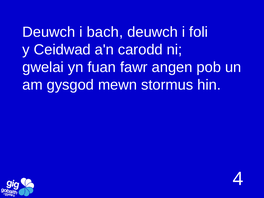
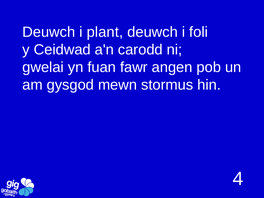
bach: bach -> plant (105, 32)
